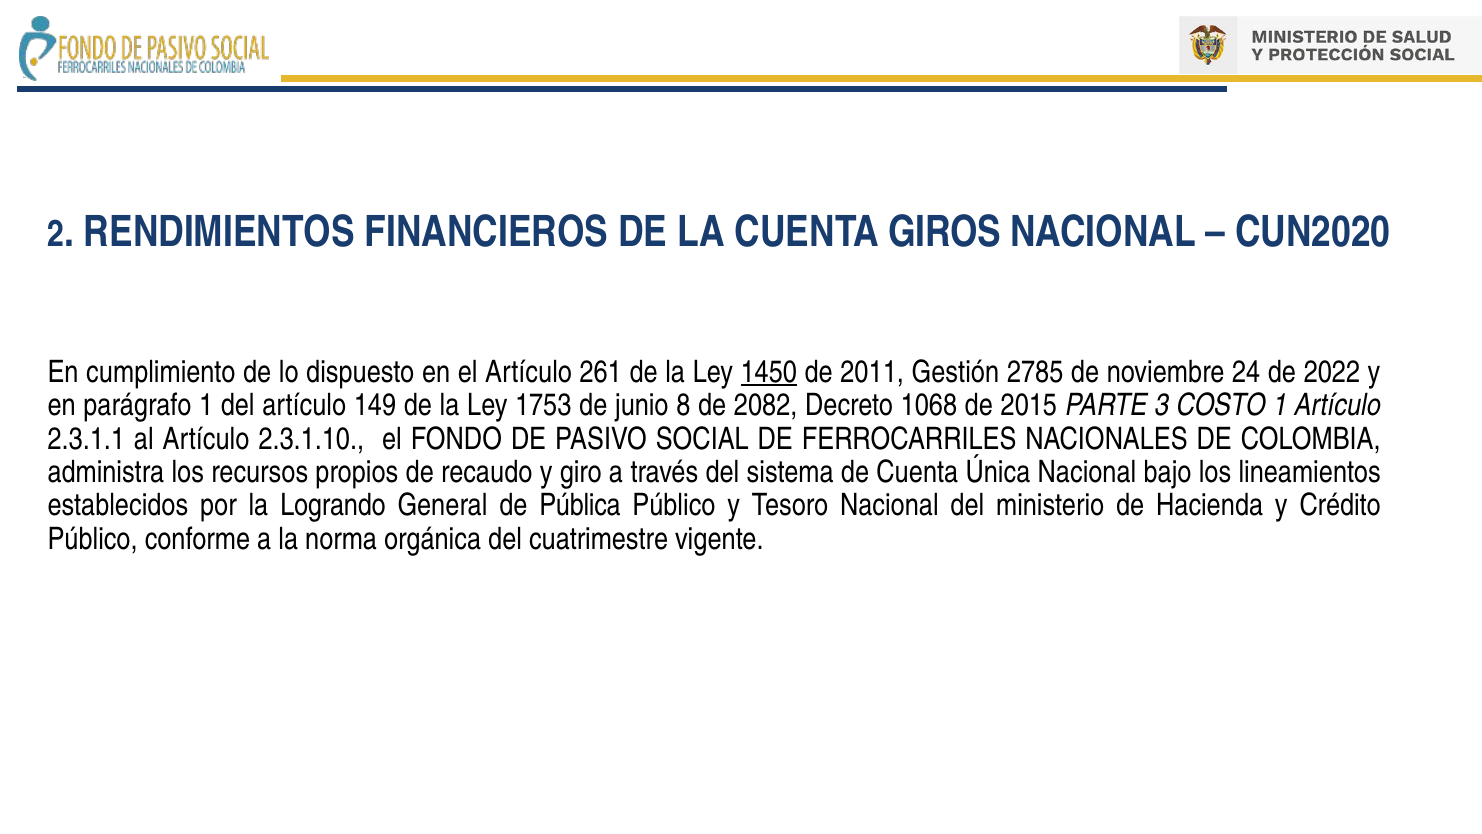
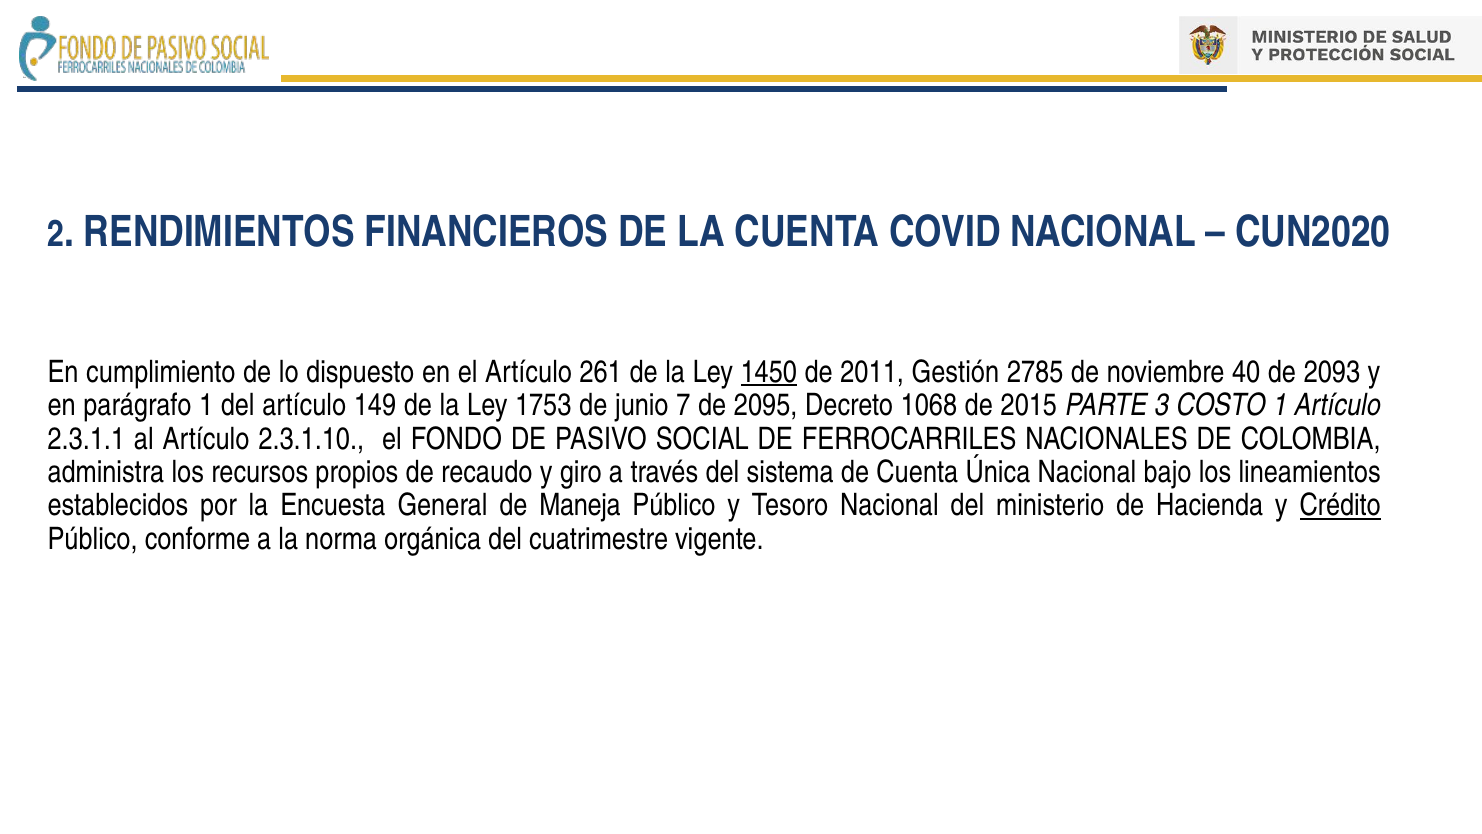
GIROS: GIROS -> COVID (945, 232)
24: 24 -> 40 (1246, 372)
2022: 2022 -> 2093 (1332, 372)
8: 8 -> 7 (683, 405)
2082: 2082 -> 2095 (766, 405)
Logrando: Logrando -> Encuesta (333, 505)
Pública: Pública -> Maneja (580, 505)
Crédito underline: none -> present (1340, 505)
